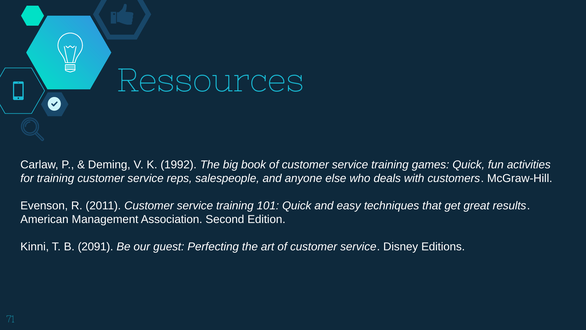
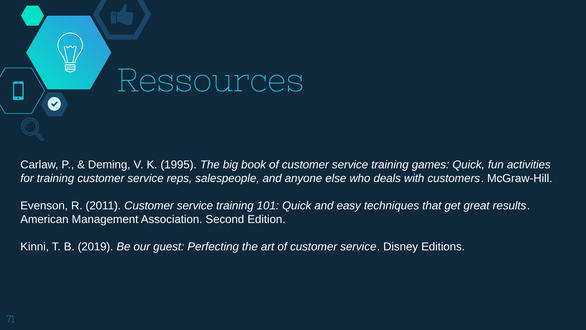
1992: 1992 -> 1995 (179, 164)
2091: 2091 -> 2019 (96, 247)
